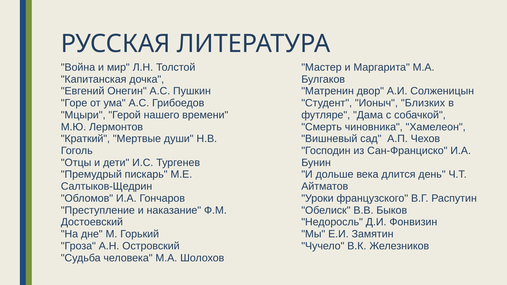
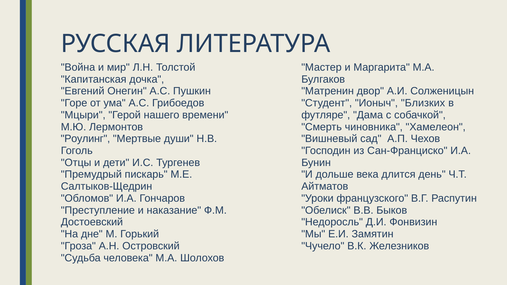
Краткий: Краткий -> Роулинг (85, 139)
